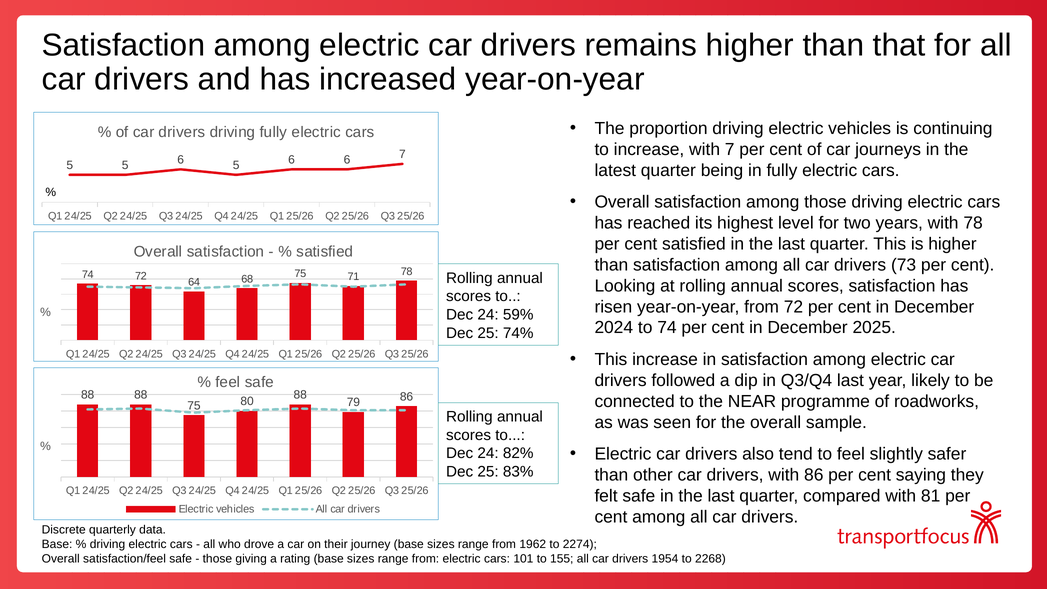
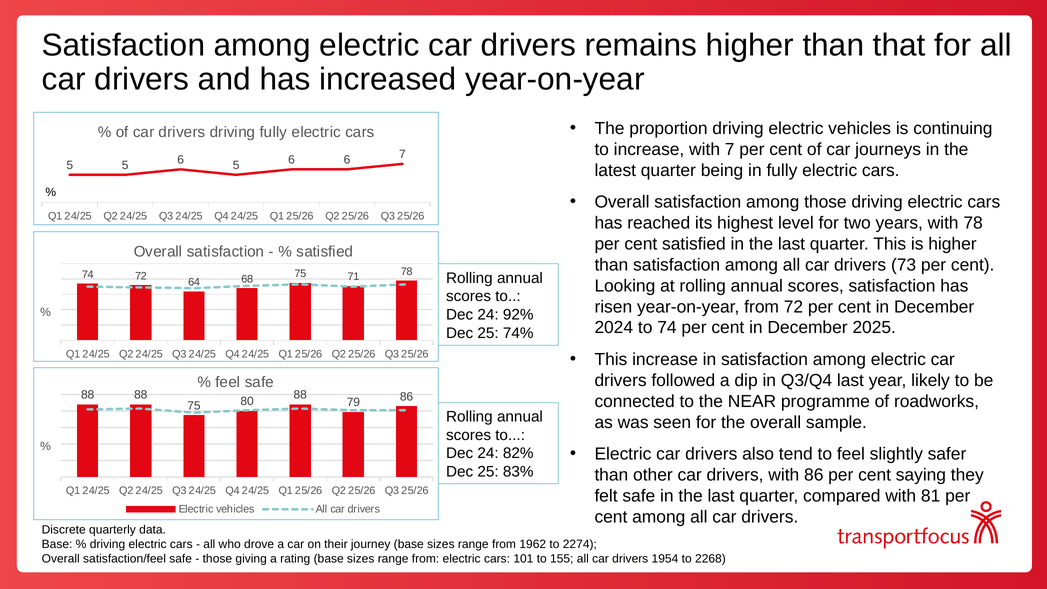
59%: 59% -> 92% (518, 315)
